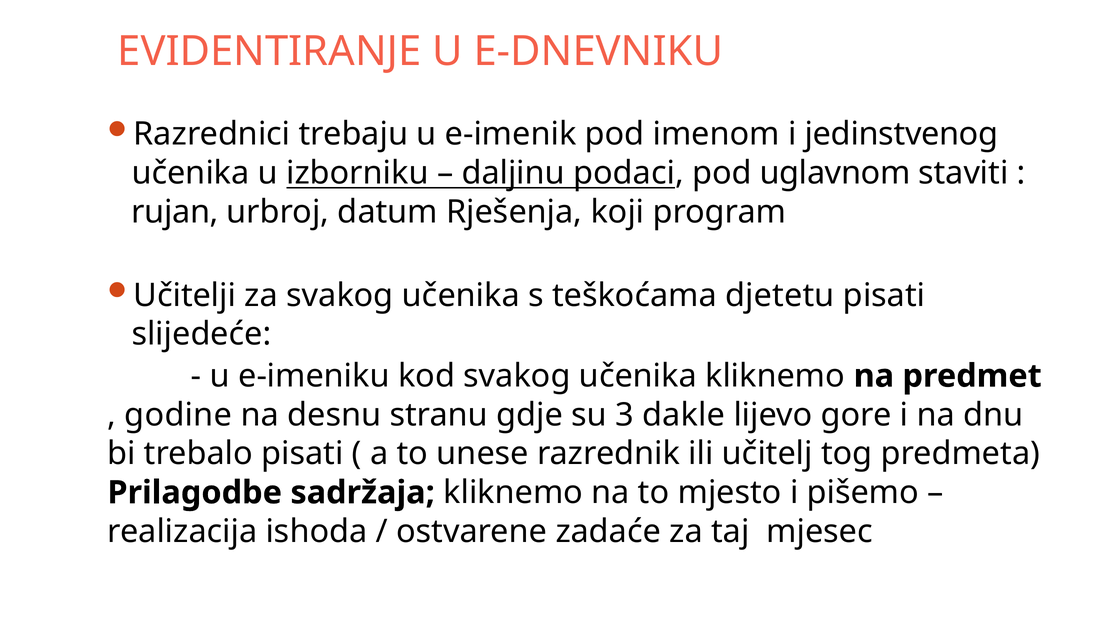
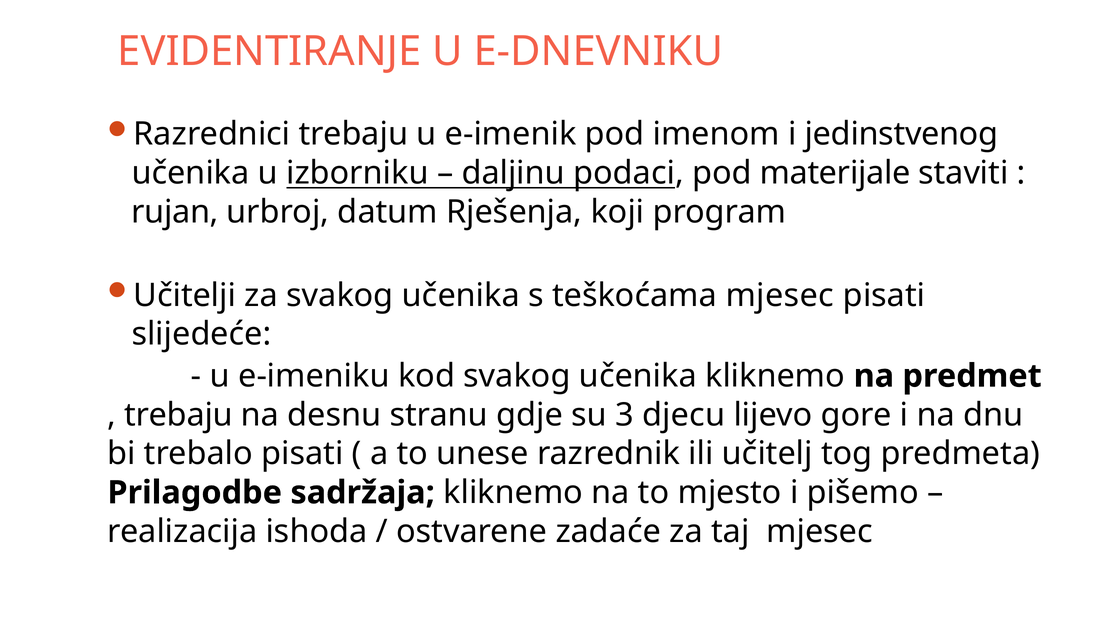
uglavnom: uglavnom -> materijale (835, 173)
teškoćama djetetu: djetetu -> mjesec (780, 296)
godine: godine -> trebaju (179, 415)
dakle: dakle -> djecu (684, 415)
